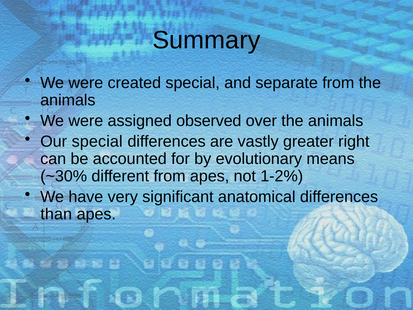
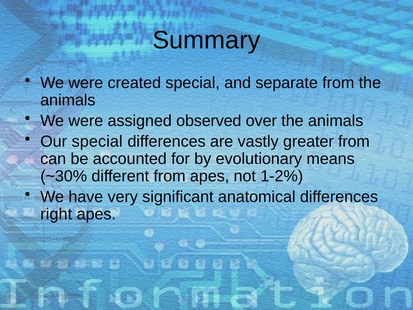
greater right: right -> from (354, 141)
than: than -> right (56, 214)
